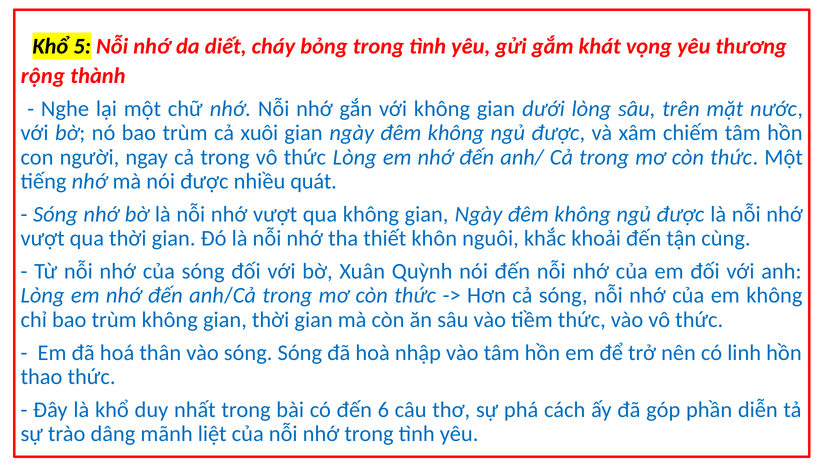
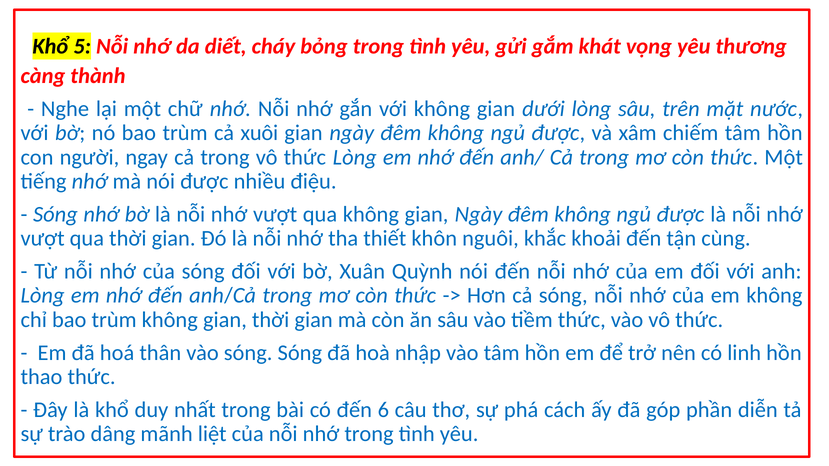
rộng: rộng -> càng (43, 76)
quát: quát -> điệu (313, 182)
